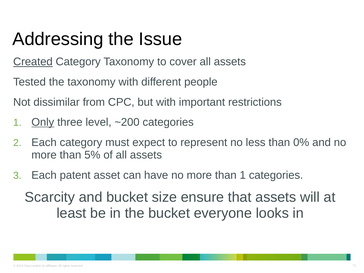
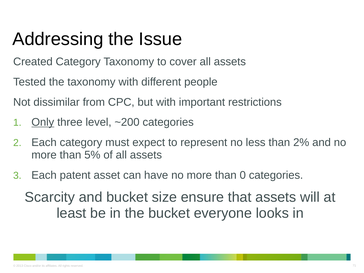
Created underline: present -> none (33, 62)
0%: 0% -> 2% (301, 142)
than 1: 1 -> 0 (243, 175)
